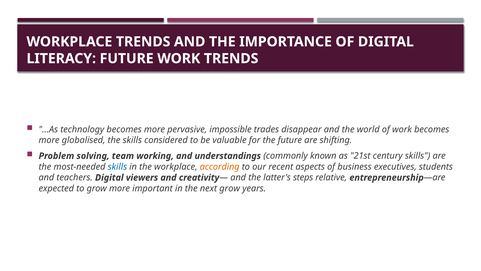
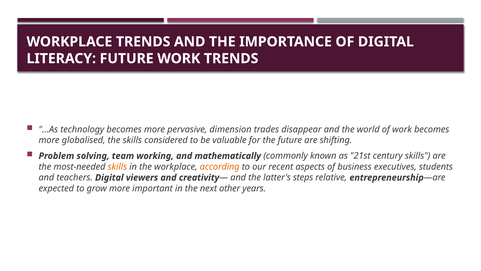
impossible: impossible -> dimension (230, 129)
understandings: understandings -> mathematically (228, 156)
skills colour: blue -> orange (117, 167)
next grow: grow -> other (230, 188)
